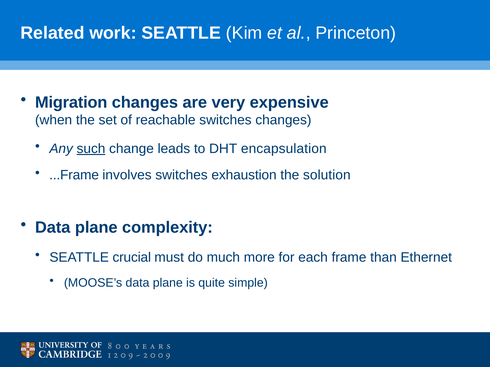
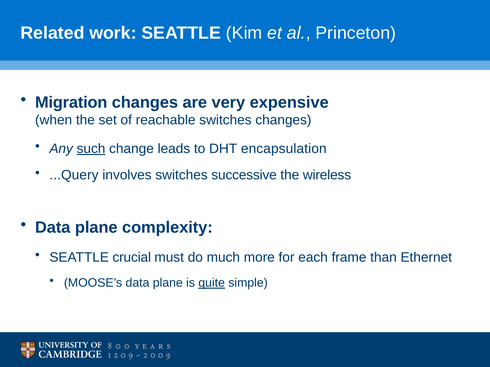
...Frame: ...Frame -> ...Query (74, 175)
exhaustion: exhaustion -> successive (244, 175)
solution: solution -> wireless (327, 175)
quite underline: none -> present (212, 283)
